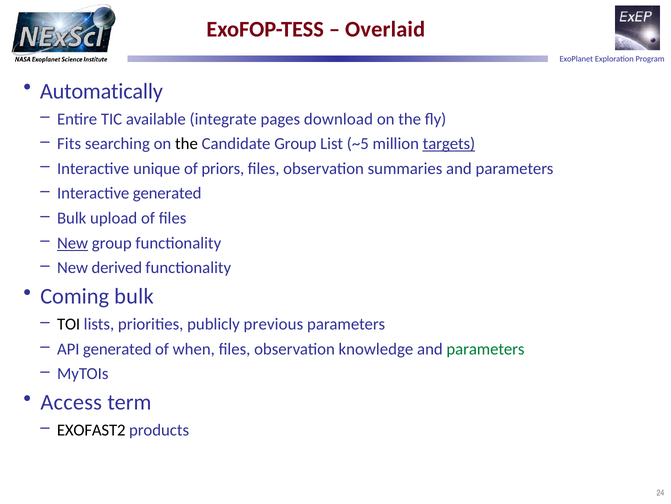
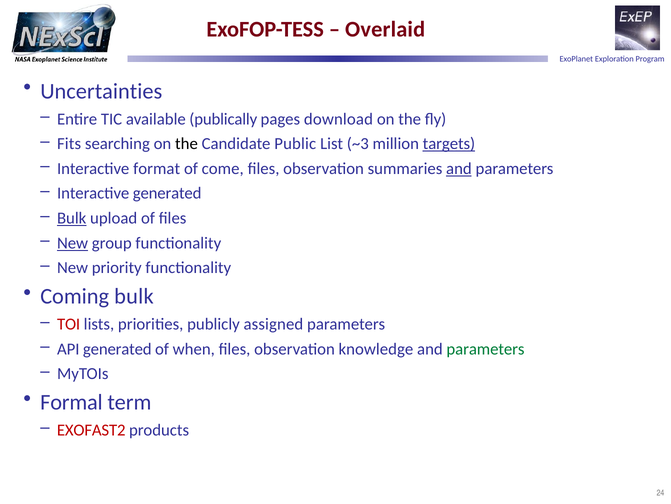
Automatically: Automatically -> Uncertainties (101, 91)
integrate: integrate -> publically (223, 119)
Candidate Group: Group -> Public (295, 144)
~5: ~5 -> ~3 (358, 144)
unique: unique -> format (157, 168)
priors: priors -> come (223, 168)
and underline: none -> present (459, 168)
Bulk underline: none -> present (72, 218)
derived: derived -> priority (117, 267)
TOI colour: black -> red (69, 324)
previous: previous -> assigned (273, 324)
Access: Access -> Formal (71, 402)
EXOFAST2 colour: black -> red (91, 430)
